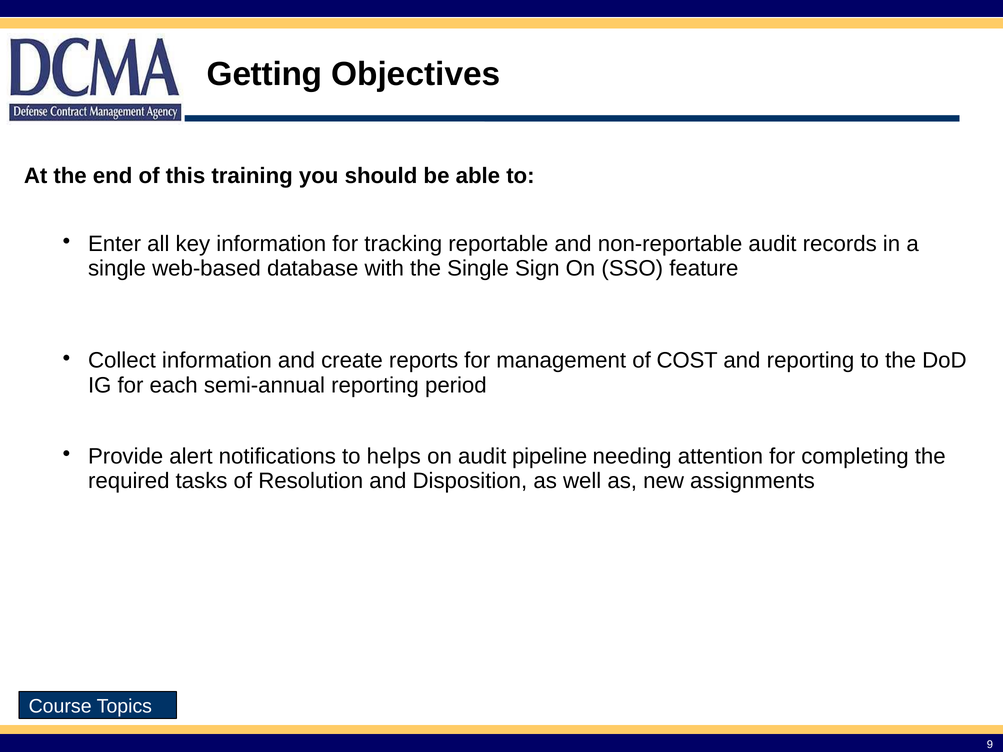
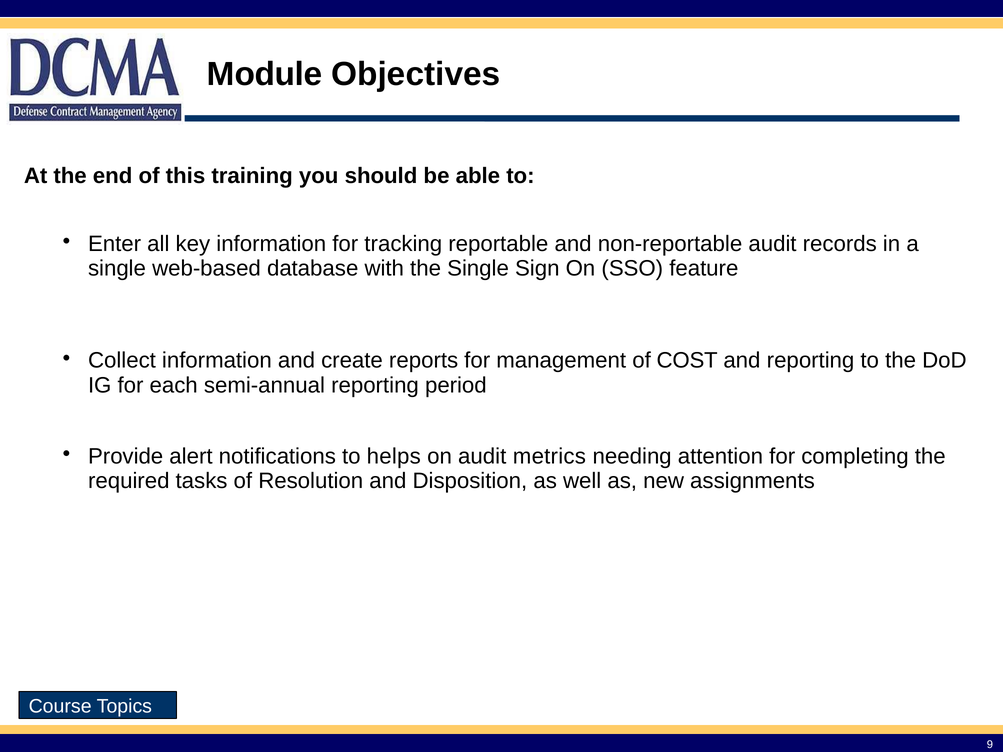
Getting: Getting -> Module (265, 74)
pipeline: pipeline -> metrics (549, 456)
